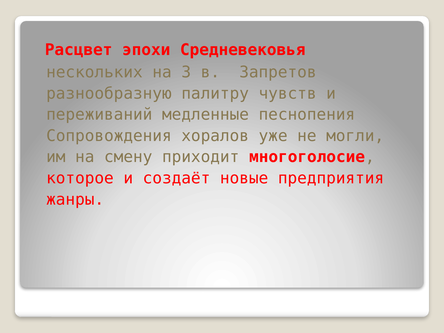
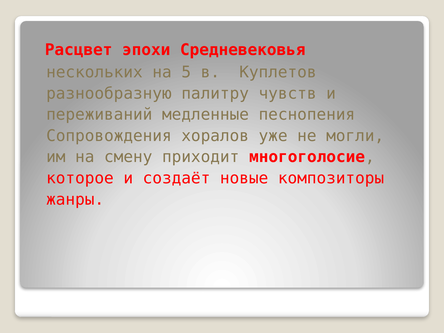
3: 3 -> 5 (186, 72)
Запретов: Запретов -> Куплетов (278, 72)
предприятия: предприятия -> композиторы (331, 178)
